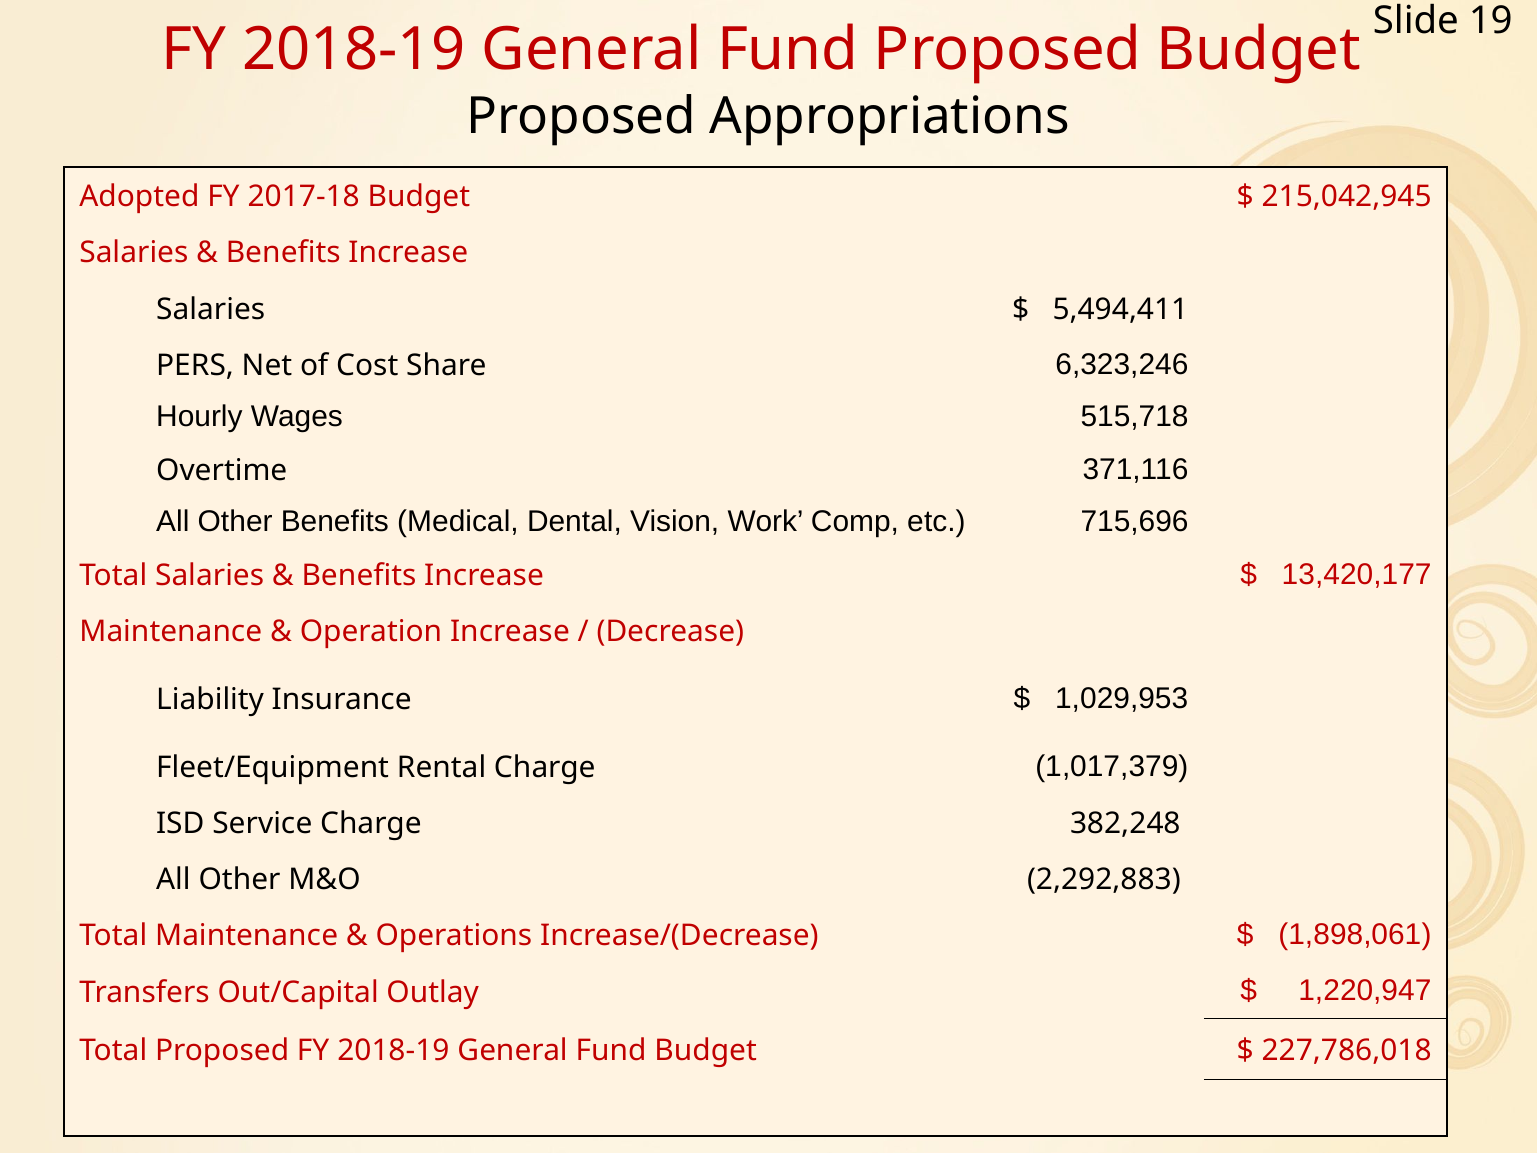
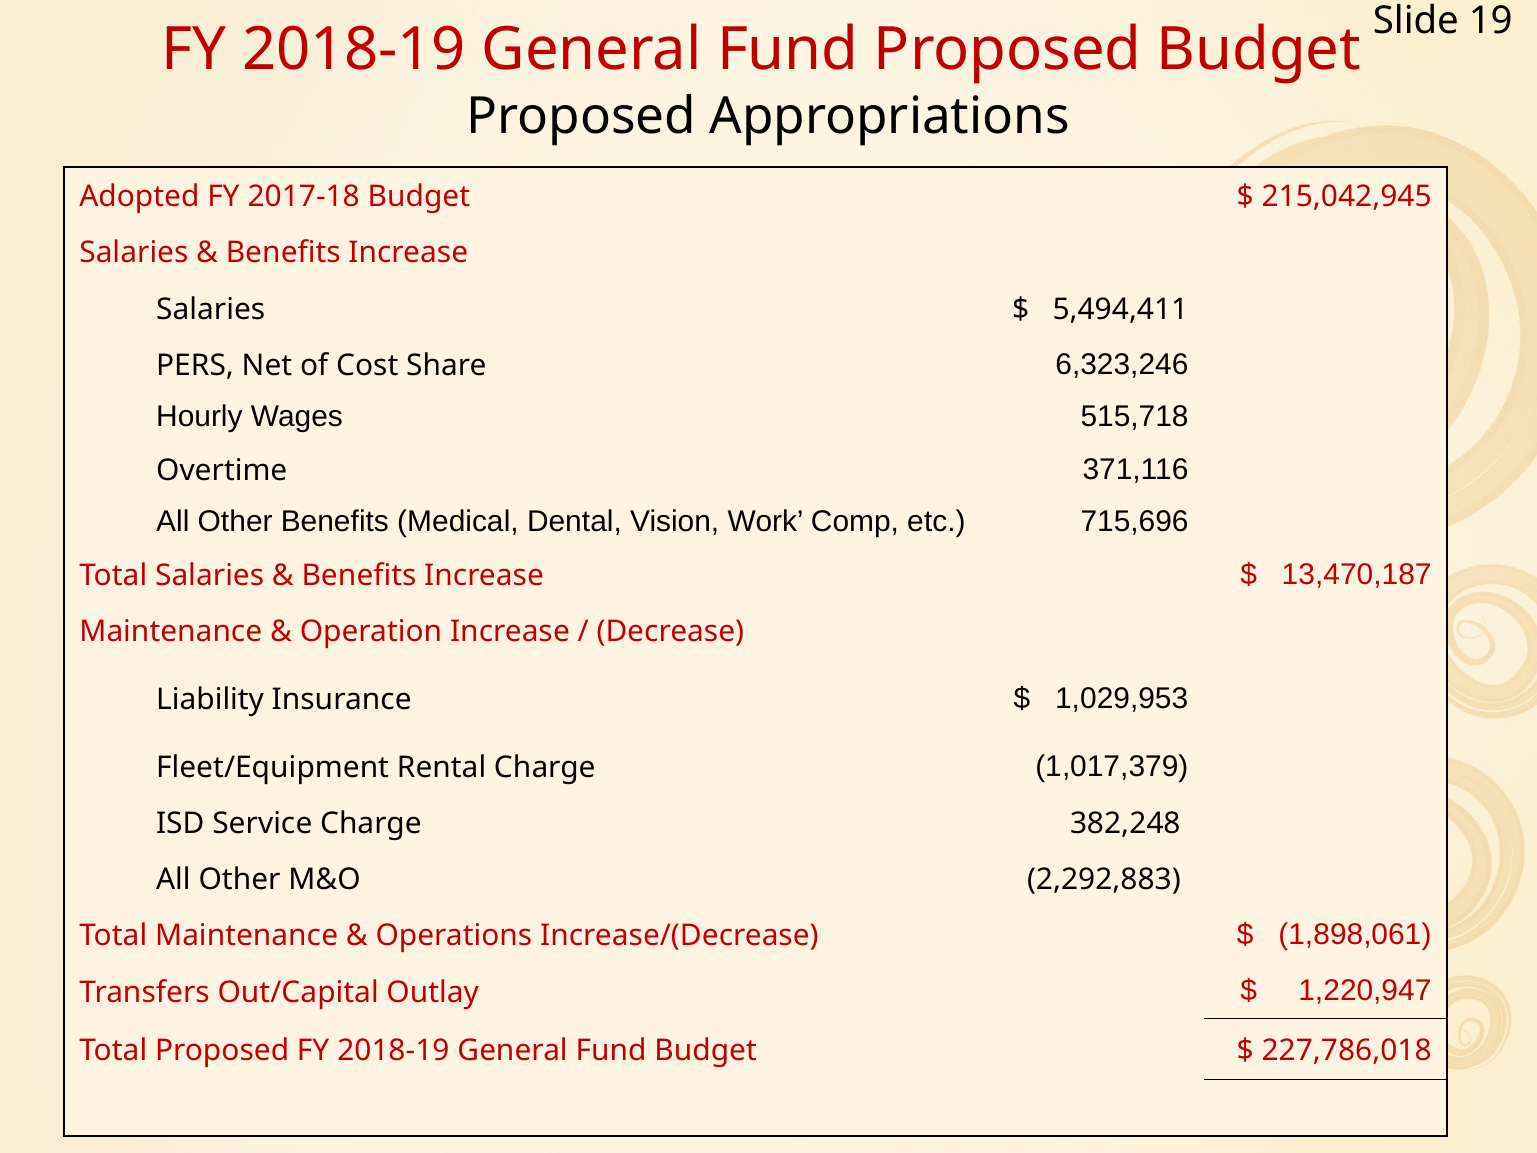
13,420,177: 13,420,177 -> 13,470,187 (1357, 574)
